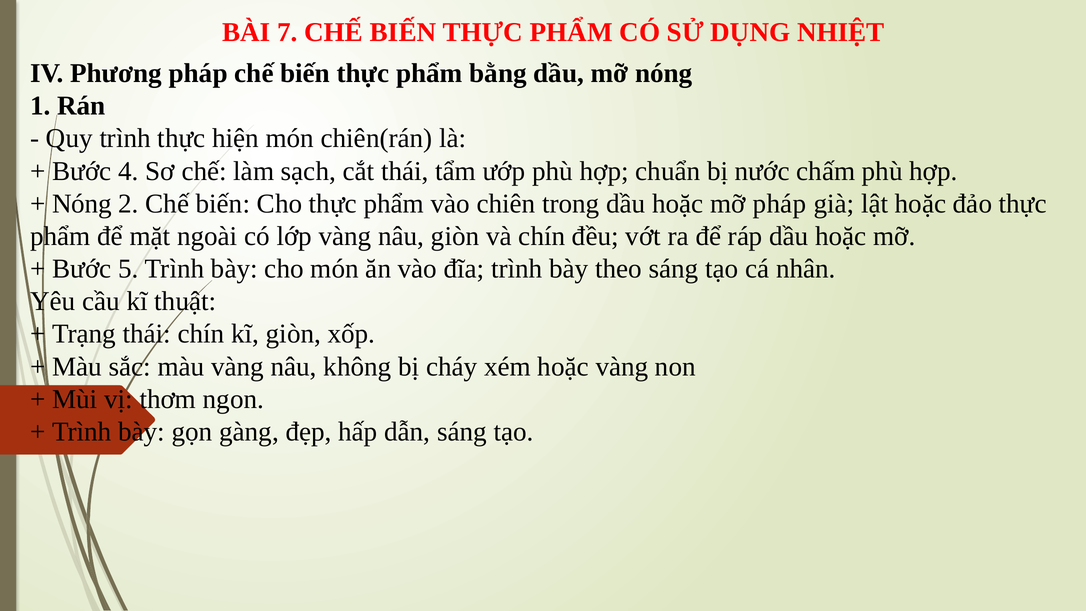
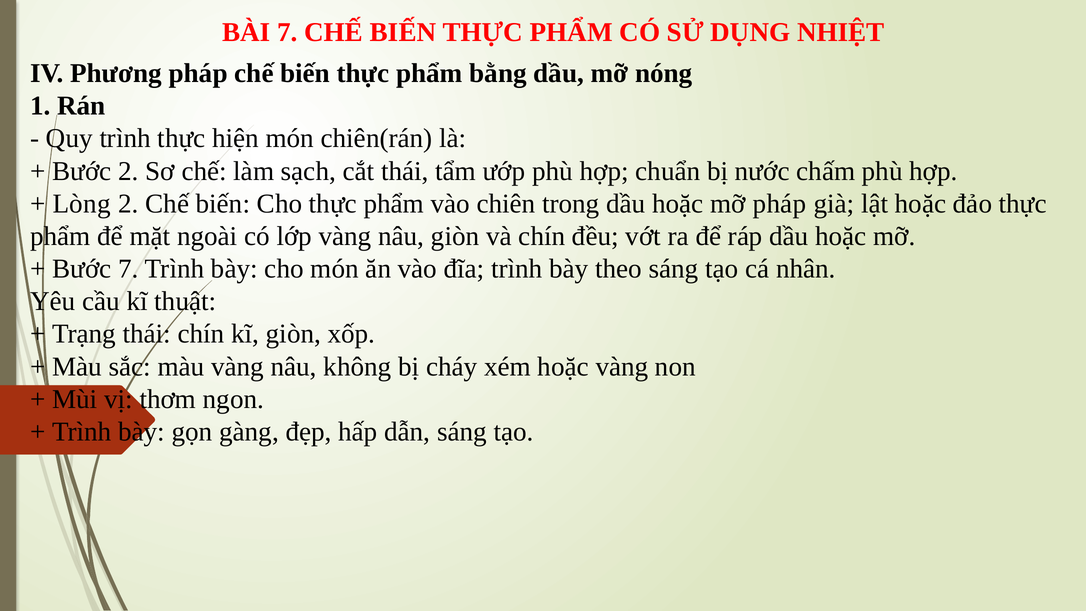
Bước 4: 4 -> 2 (128, 171)
Nóng: Nóng -> Lòng (82, 204)
Bước 5: 5 -> 7 (128, 269)
